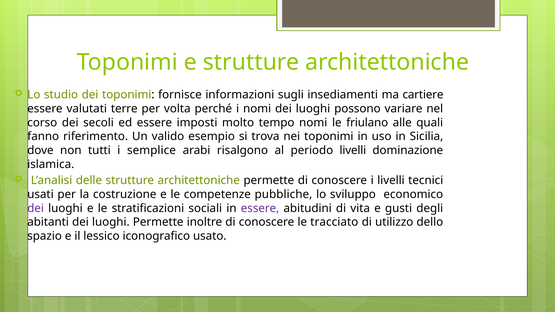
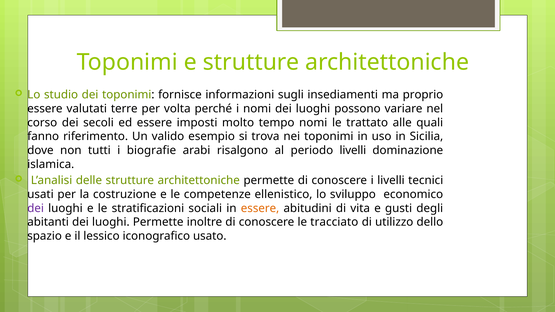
cartiere: cartiere -> proprio (423, 95)
friulano: friulano -> trattato (367, 123)
semplice: semplice -> biografie (151, 150)
pubbliche: pubbliche -> ellenistico (284, 194)
essere colour: purple -> orange (260, 208)
